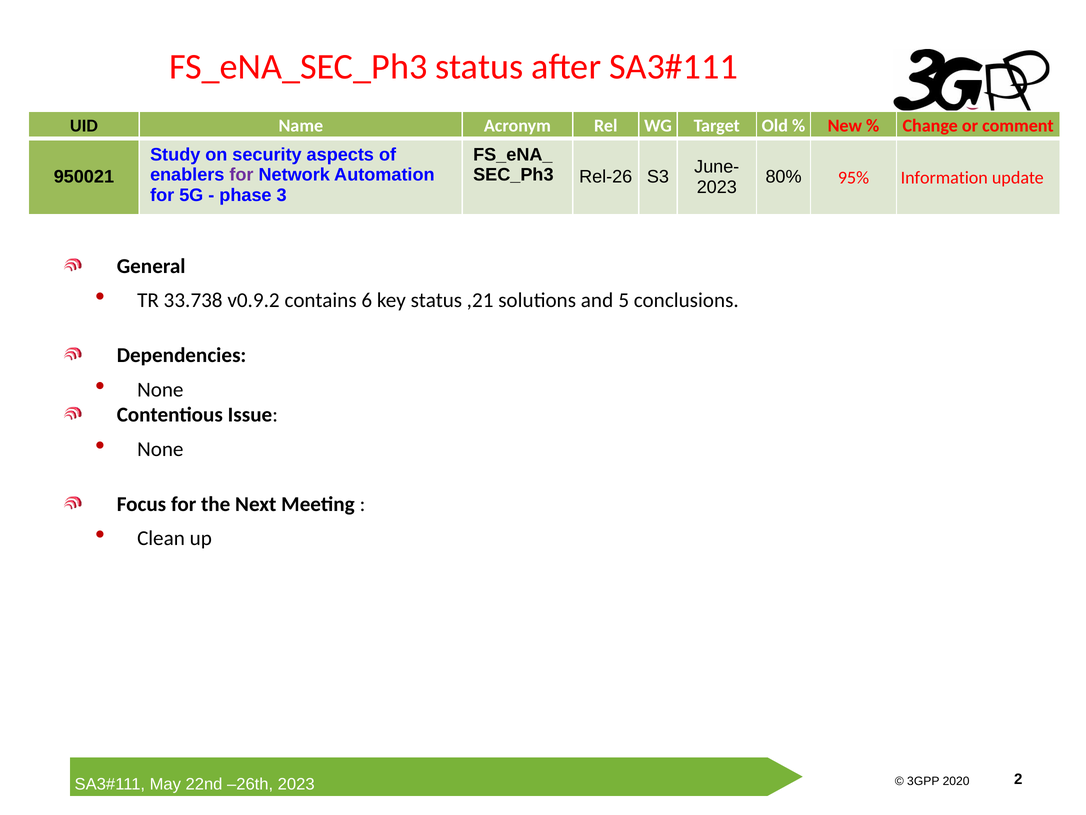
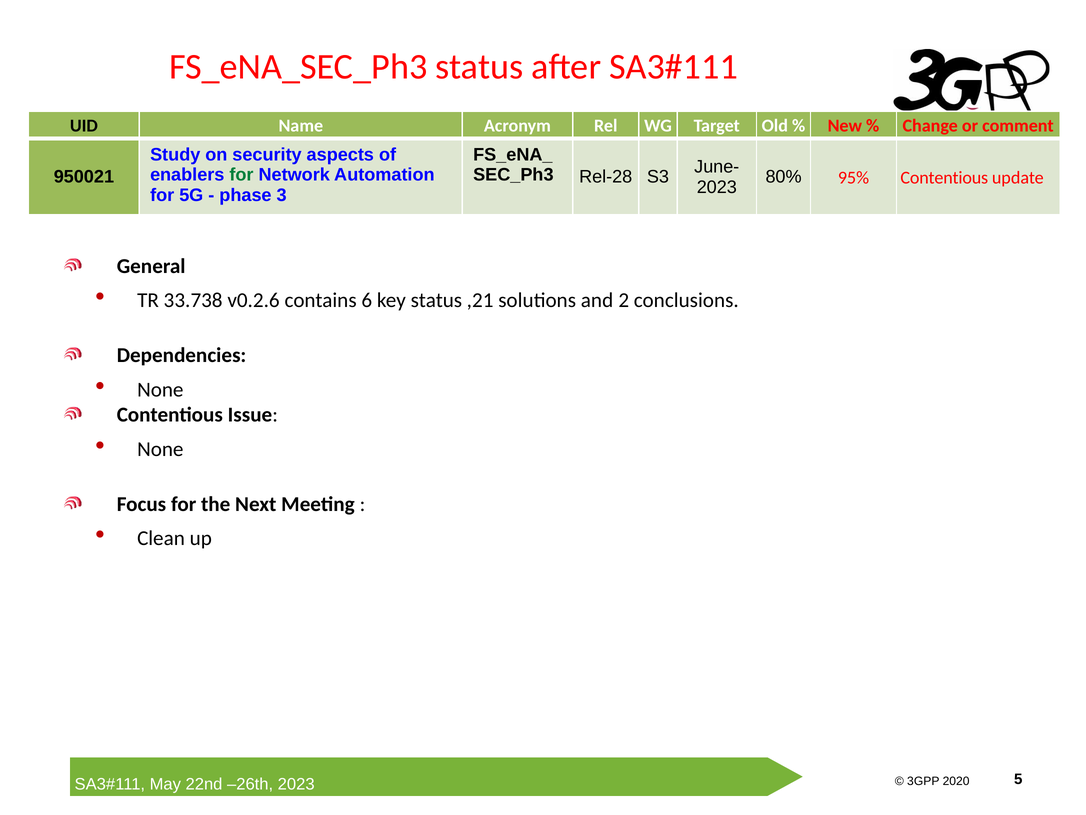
for colour: purple -> green (241, 175)
Rel-26: Rel-26 -> Rel-28 (606, 177)
95% Information: Information -> Contentious (944, 177)
v0.9.2: v0.9.2 -> v0.2.6 (254, 300)
5: 5 -> 2 (624, 300)
2: 2 -> 5 (1018, 779)
